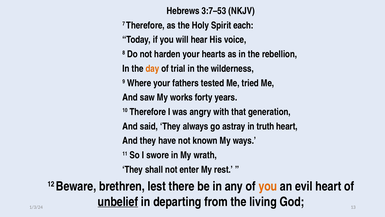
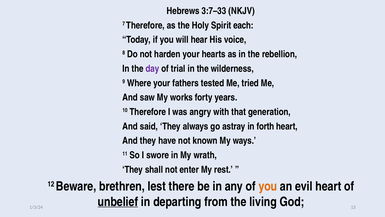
3:7–53: 3:7–53 -> 3:7–33 (214, 11)
day colour: orange -> purple (152, 69)
truth: truth -> forth (265, 126)
